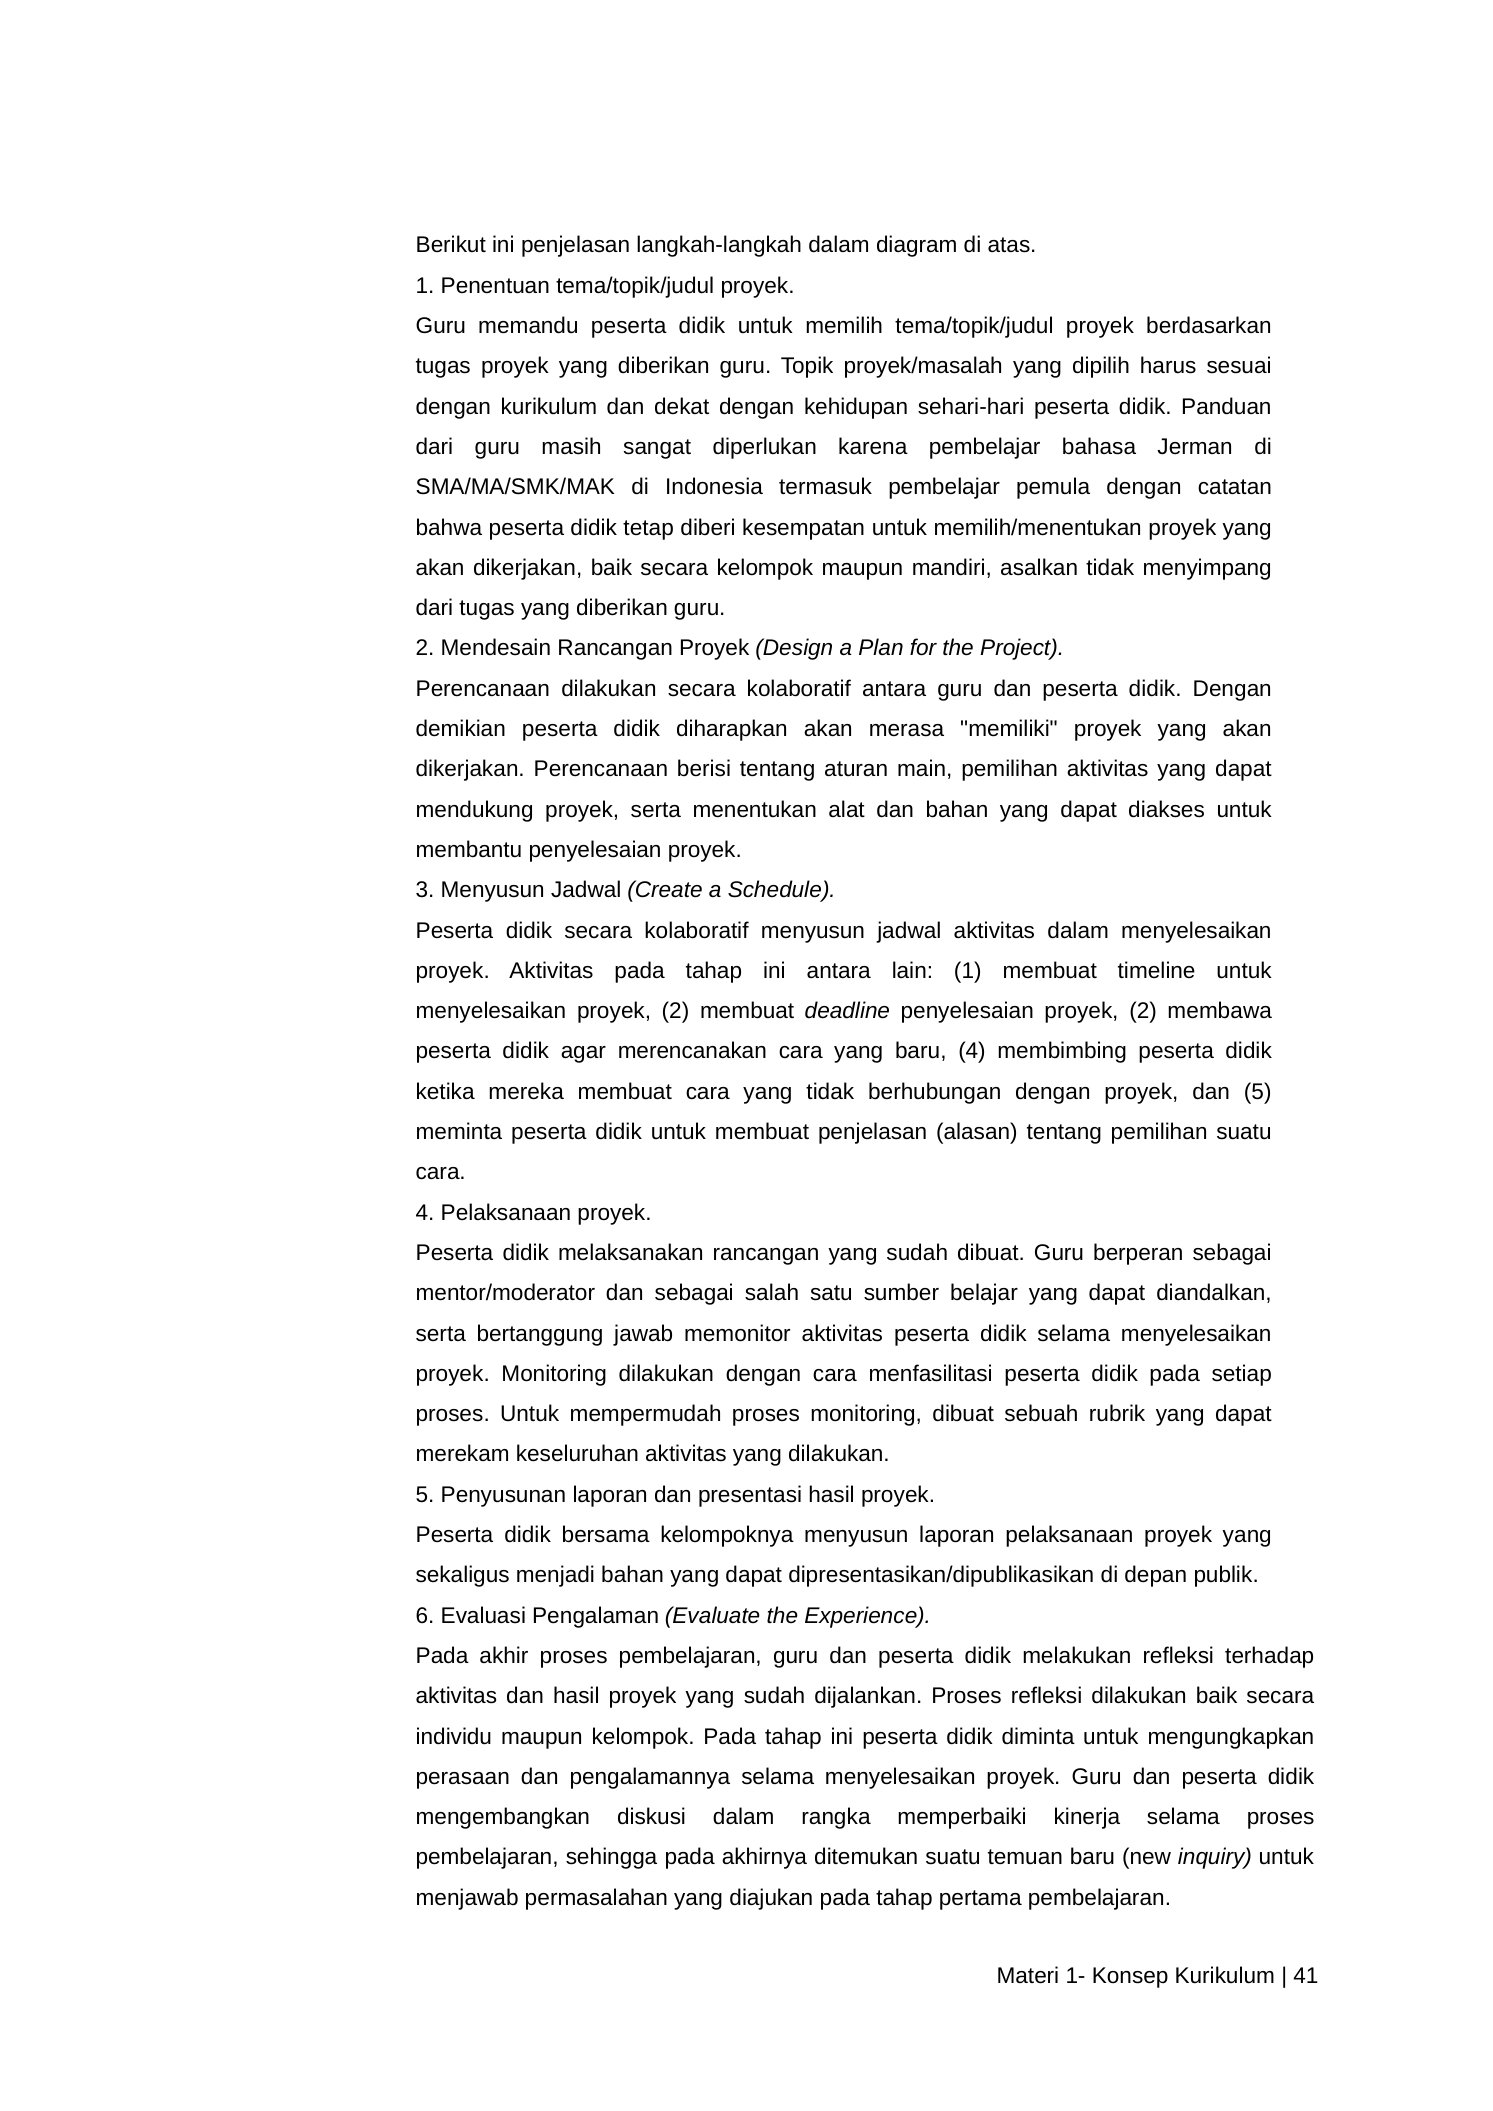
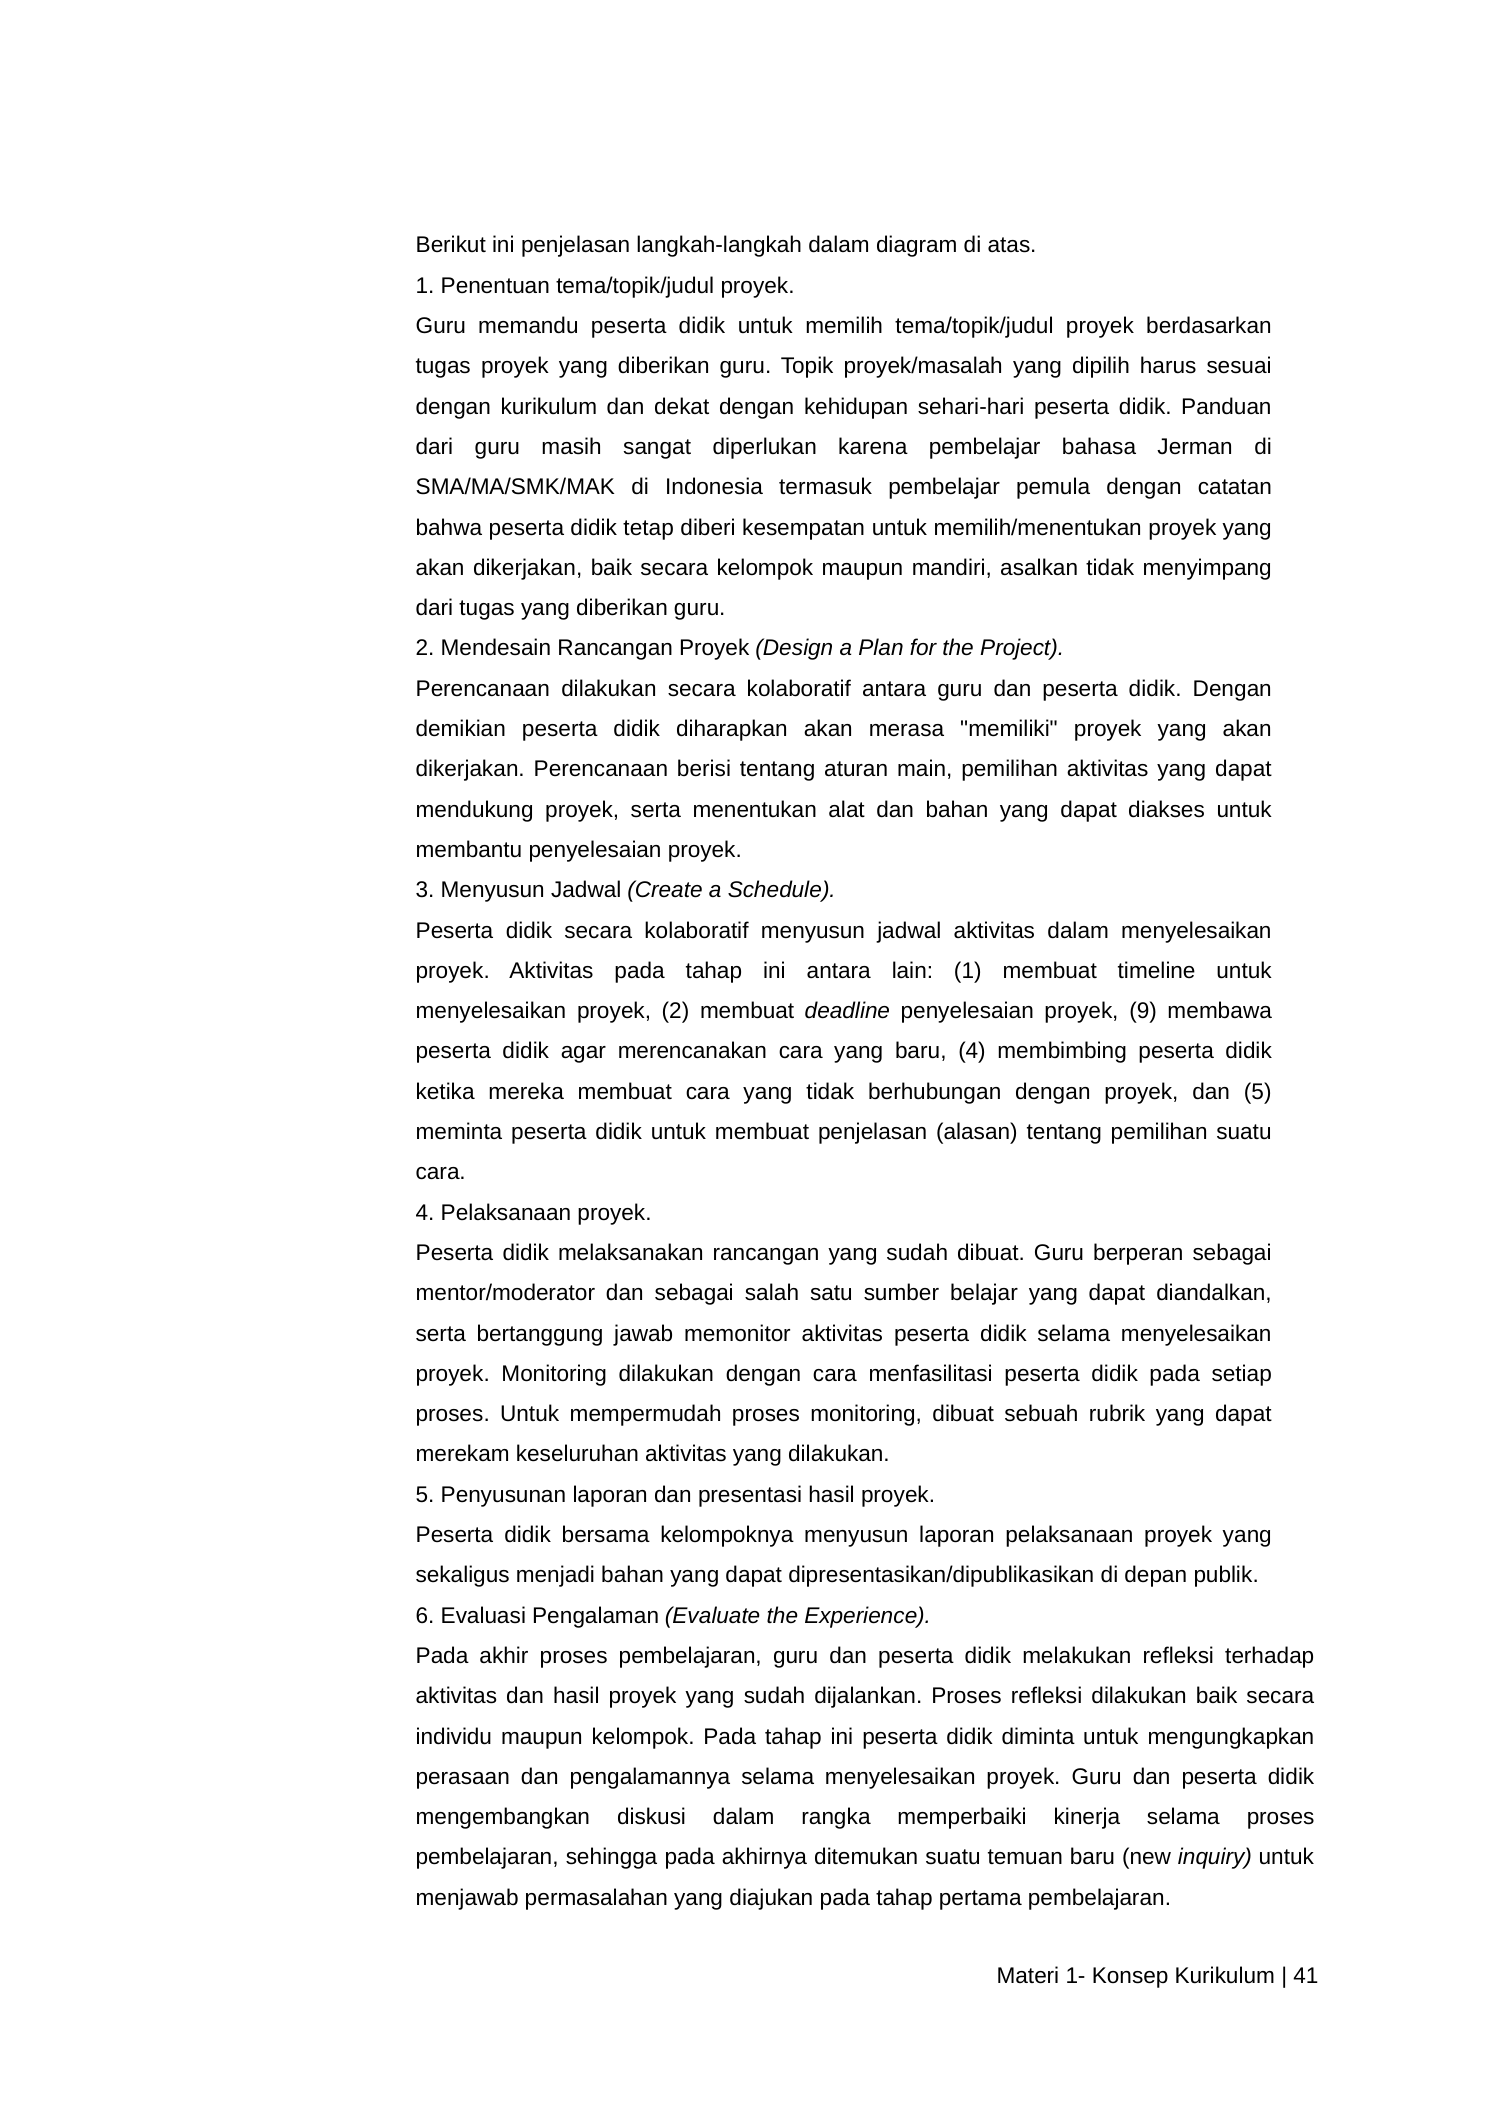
penyelesaian proyek 2: 2 -> 9 (1143, 1011)
